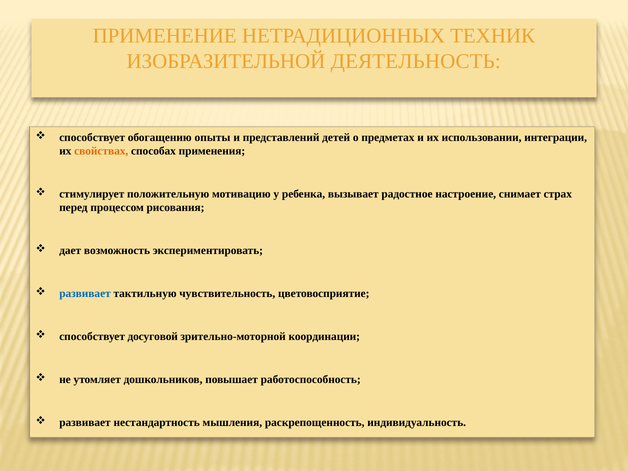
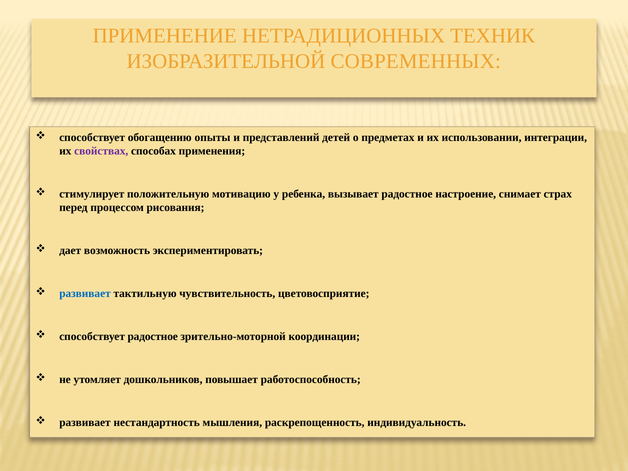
ДЕЯТЕЛЬНОСТЬ: ДЕЯТЕЛЬНОСТЬ -> СОВРЕМЕННЫХ (416, 61)
свойствах colour: orange -> purple (101, 151)
способствует досуговой: досуговой -> радостное (153, 337)
